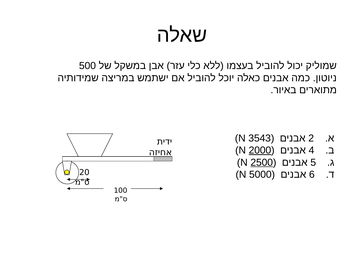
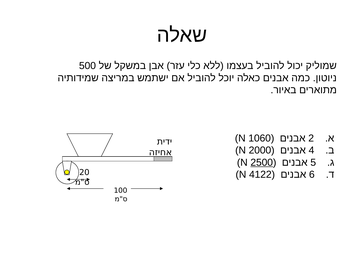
3543: 3543 -> 1060 (260, 138)
2000 underline: present -> none (260, 150)
5000: 5000 -> 4122 (260, 175)
